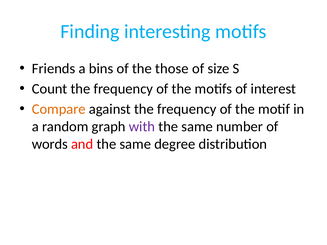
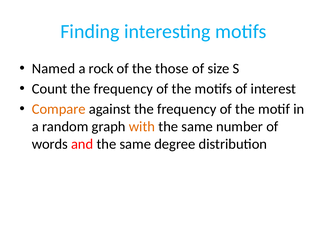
Friends: Friends -> Named (54, 69)
bins: bins -> rock (101, 69)
with colour: purple -> orange (142, 127)
